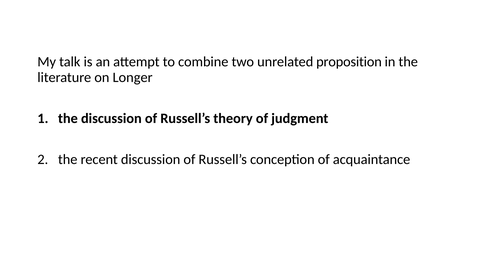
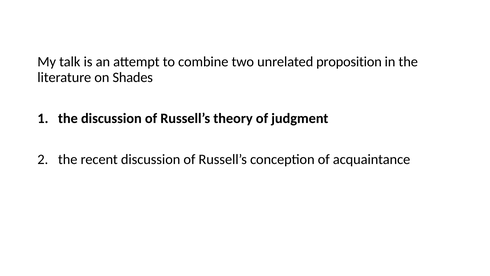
Longer: Longer -> Shades (133, 77)
